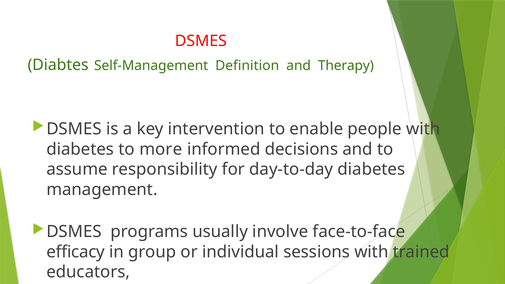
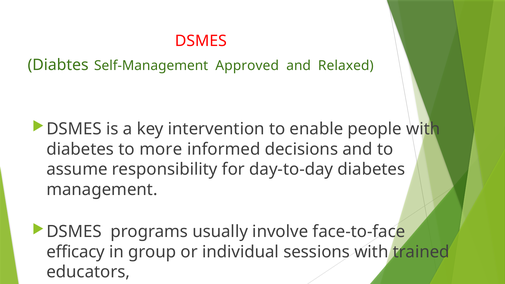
Definition: Definition -> Approved (247, 66)
Therapy: Therapy -> Relaxed (346, 66)
